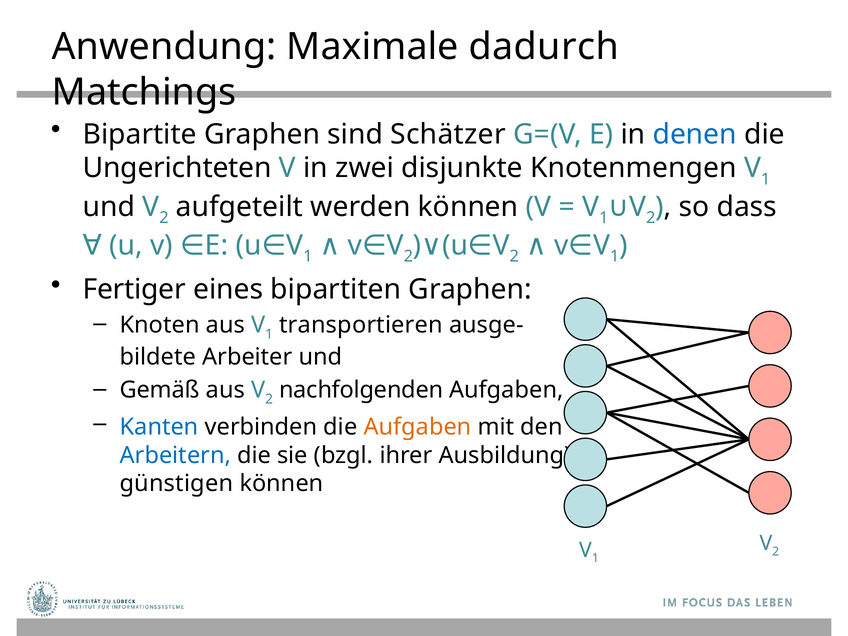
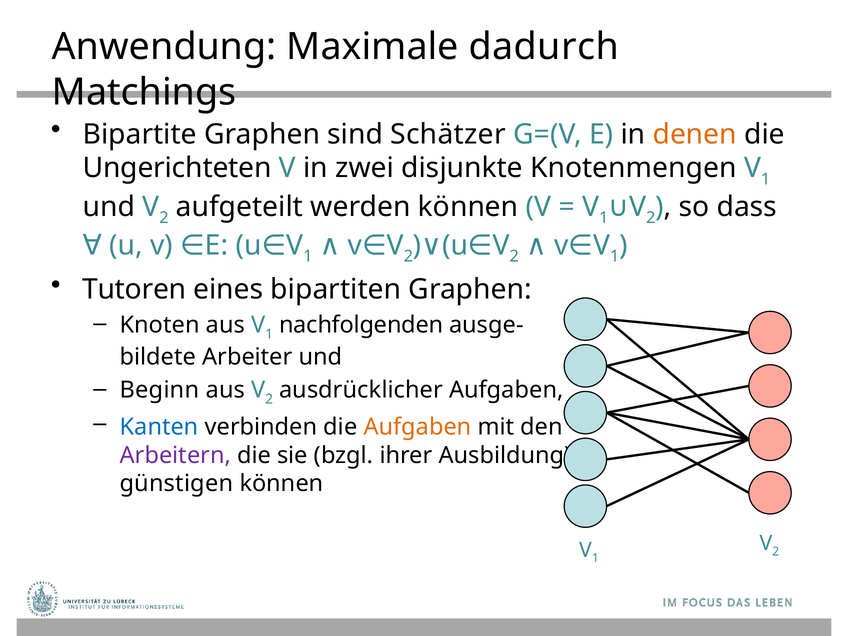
denen colour: blue -> orange (695, 134)
Fertiger: Fertiger -> Tutoren (134, 290)
transportieren: transportieren -> nachfolgenden (361, 325)
Gemäß: Gemäß -> Beginn (160, 390)
nachfolgenden: nachfolgenden -> ausdrücklicher (361, 390)
Arbeitern colour: blue -> purple (175, 455)
